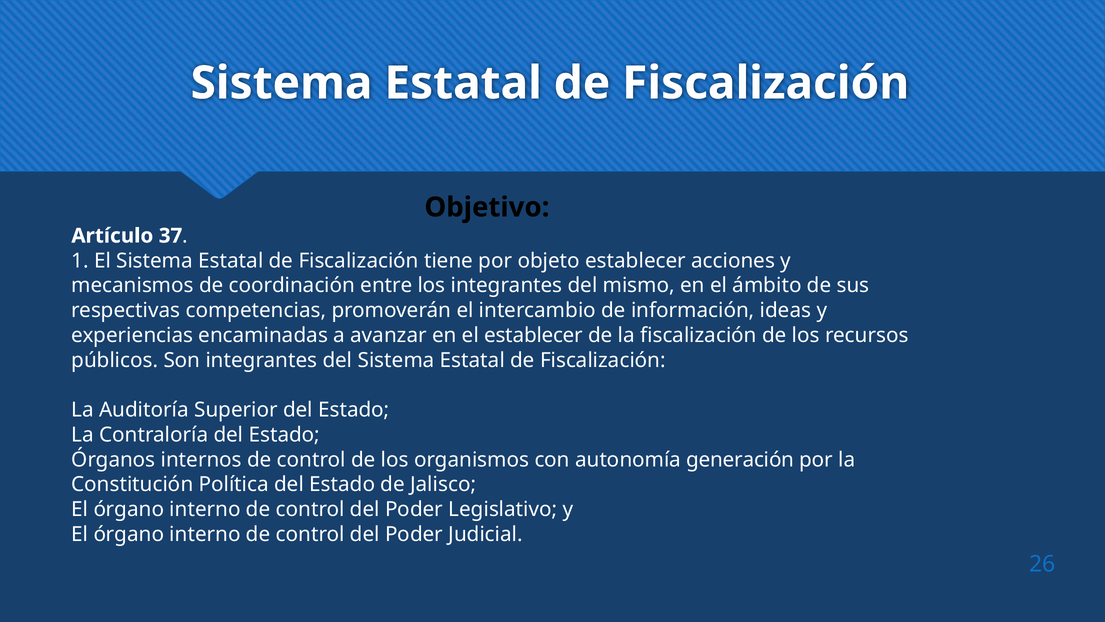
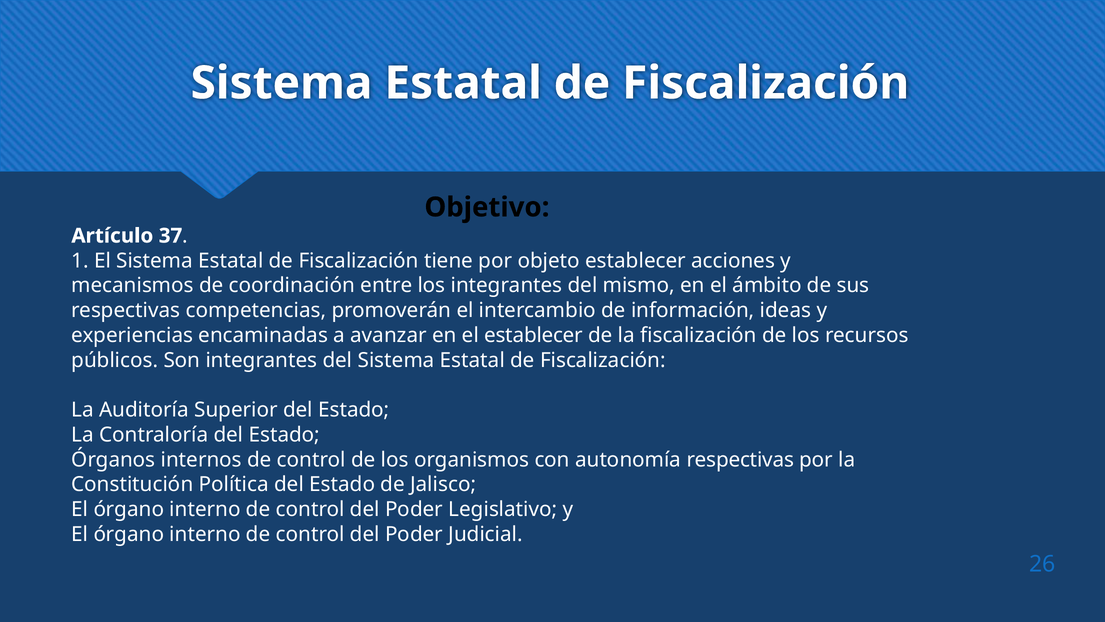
autonomía generación: generación -> respectivas (740, 459)
